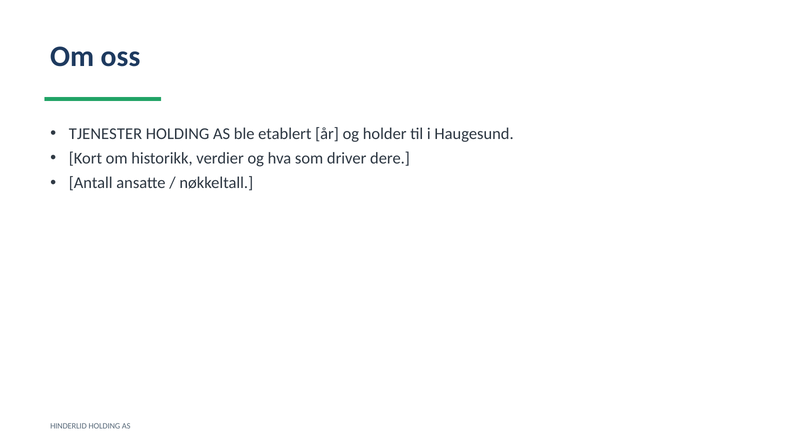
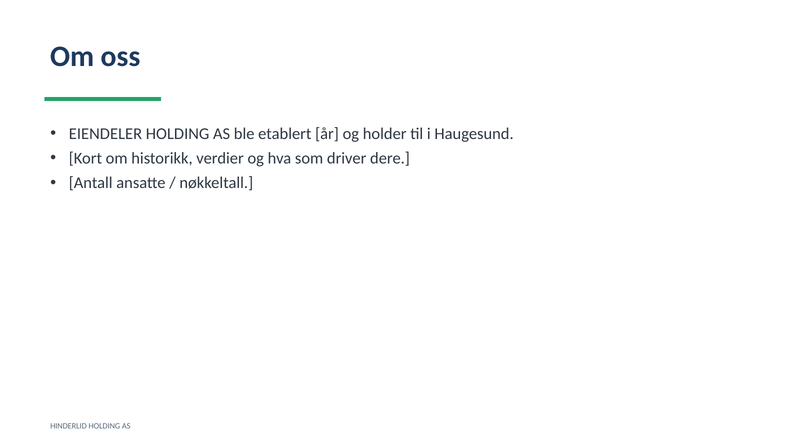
TJENESTER: TJENESTER -> EIENDELER (105, 134)
